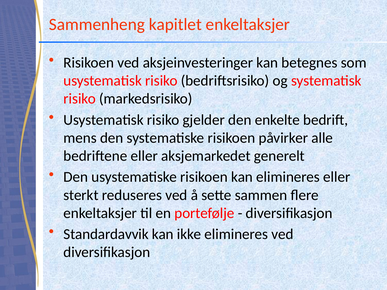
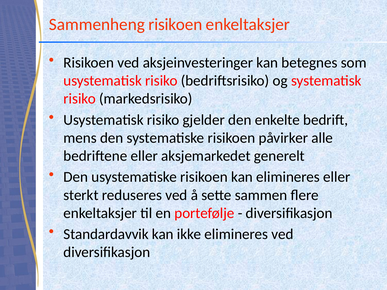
Sammenheng kapitlet: kapitlet -> risikoen (175, 24)
